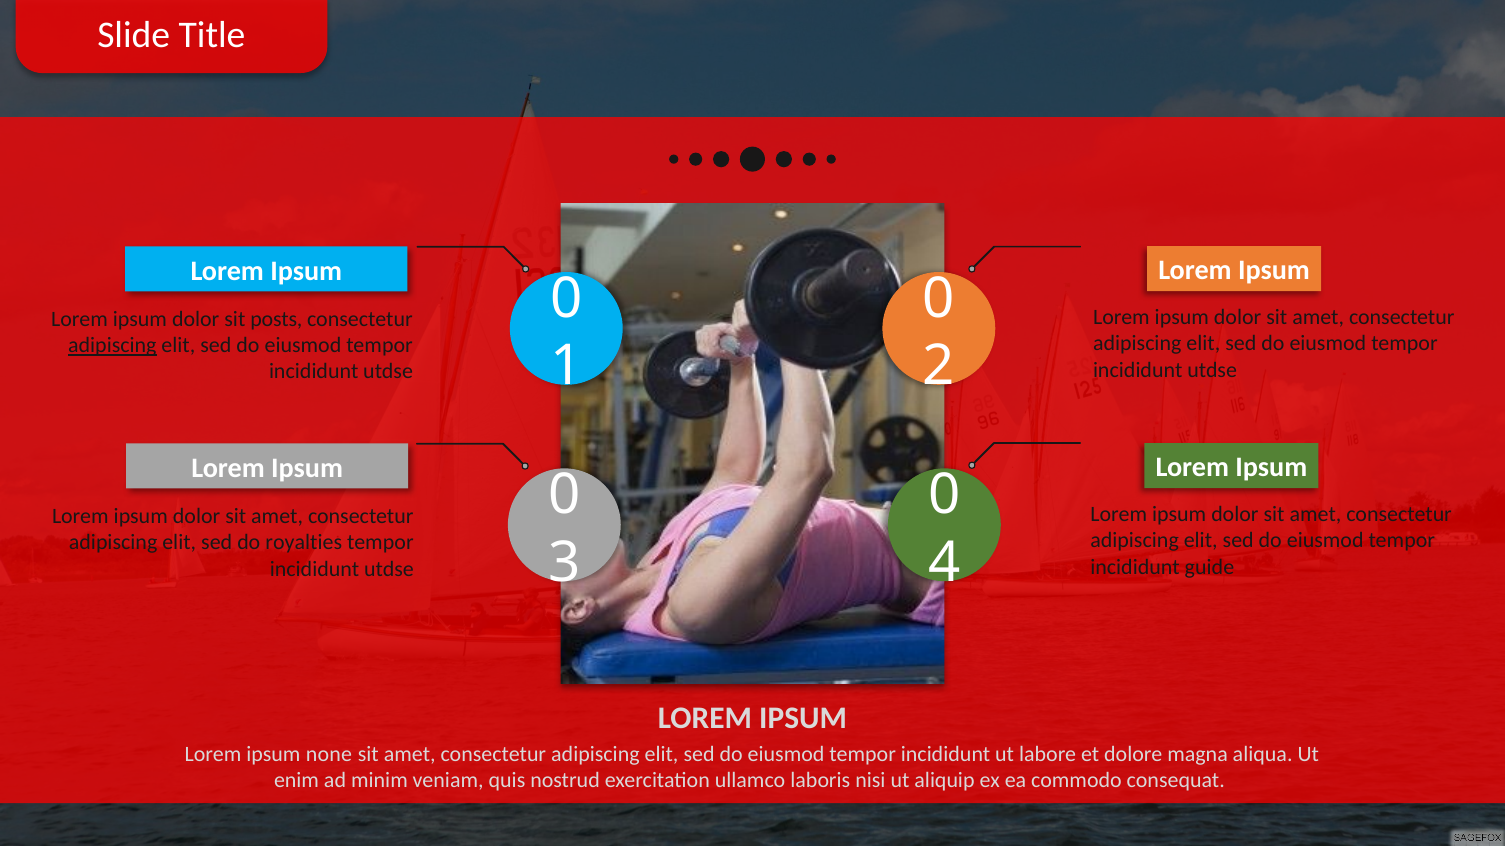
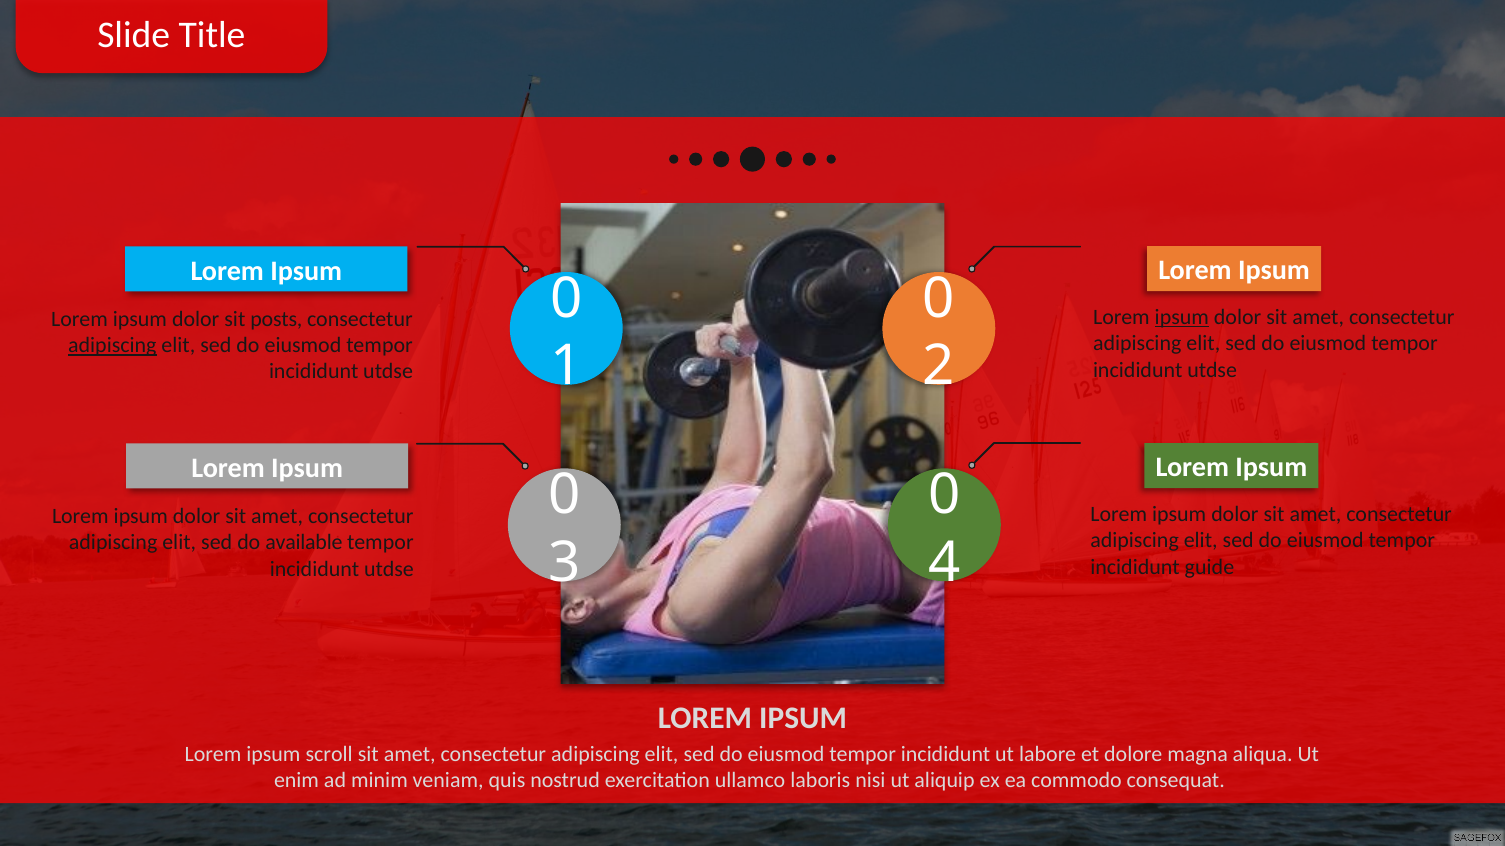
ipsum underline: none -> present (1182, 317)
royalties: royalties -> available (304, 543)
none: none -> scroll (329, 754)
